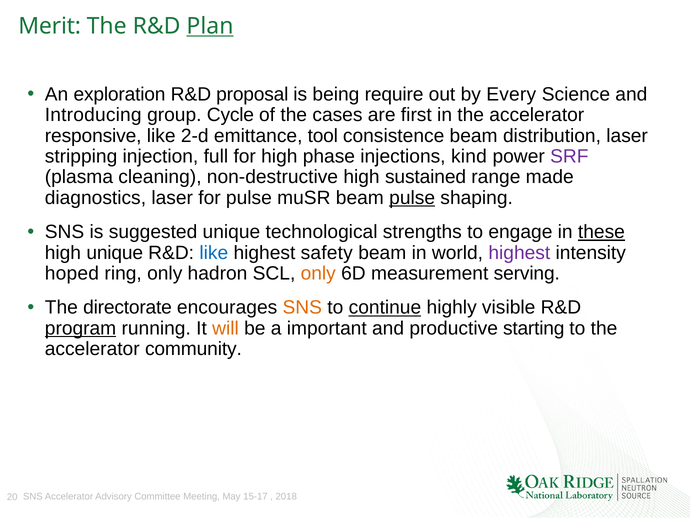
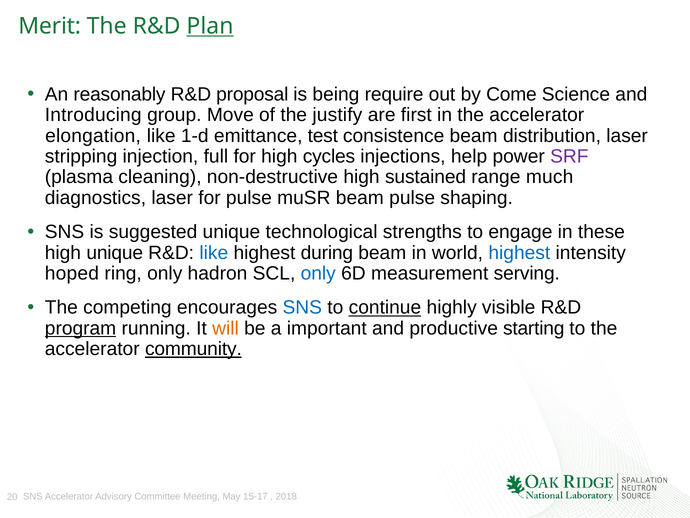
exploration: exploration -> reasonably (120, 94)
Every: Every -> Come (511, 94)
Cycle: Cycle -> Move (230, 115)
cases: cases -> justify (337, 115)
responsive: responsive -> elongation (93, 136)
2-d: 2-d -> 1-d (195, 136)
tool: tool -> test (323, 136)
phase: phase -> cycles (329, 156)
kind: kind -> help (469, 156)
made: made -> much (550, 177)
pulse underline: present -> none (412, 198)
these underline: present -> none (601, 232)
safety: safety -> during (327, 253)
highest colour: purple -> blue (519, 253)
only colour: orange -> blue (318, 273)
directorate: directorate -> competing (127, 307)
SNS colour: orange -> blue (302, 307)
community underline: none -> present (193, 349)
